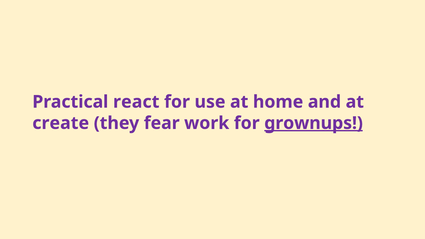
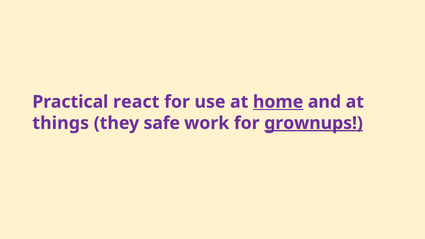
home underline: none -> present (278, 102)
create: create -> things (61, 123)
fear: fear -> safe (162, 123)
